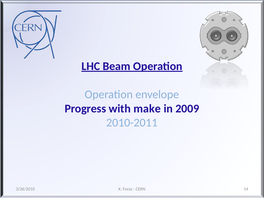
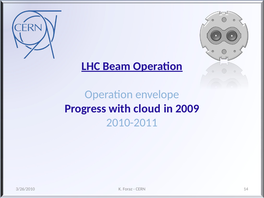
make: make -> cloud (147, 109)
